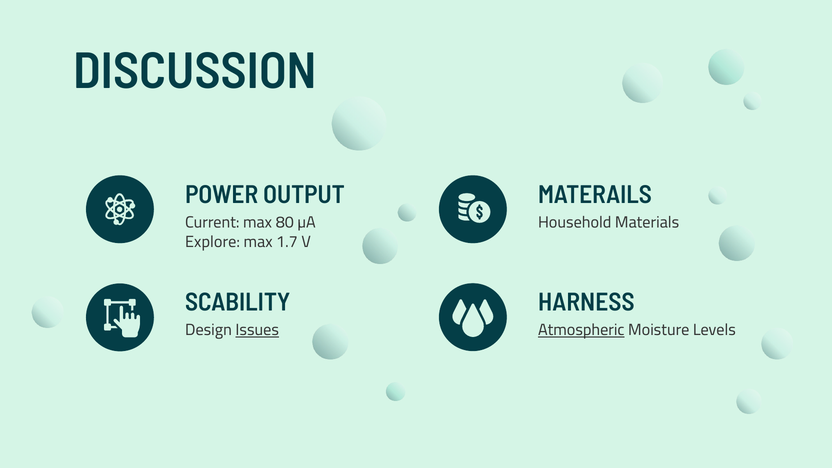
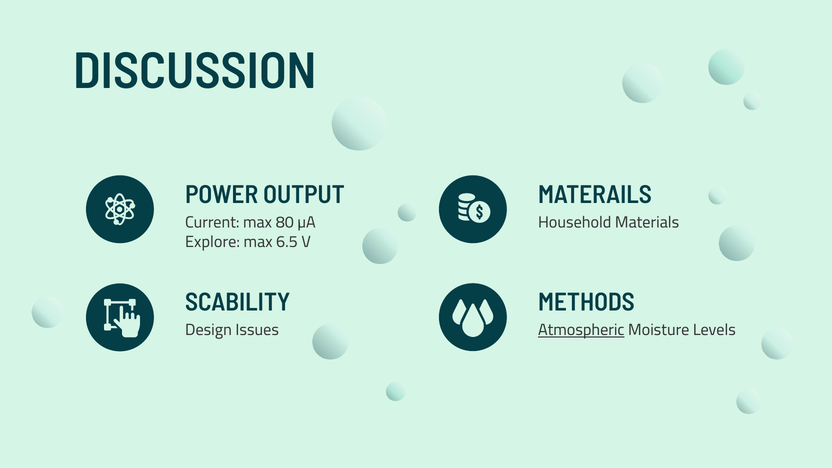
1.7: 1.7 -> 6.5 (287, 242)
HARNESS: HARNESS -> METHODS (586, 303)
Issues underline: present -> none (257, 330)
